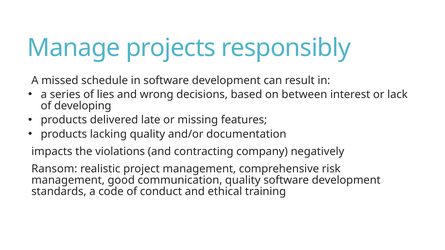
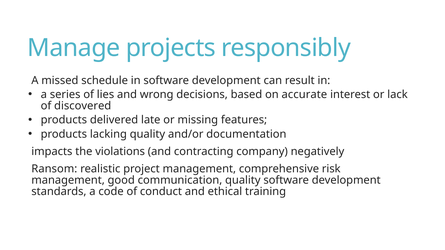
between: between -> accurate (304, 95)
developing: developing -> discovered (83, 106)
